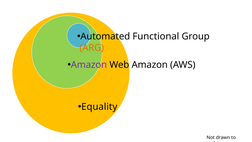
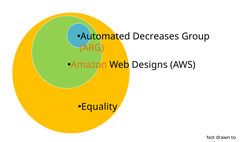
Functional: Functional -> Decreases (156, 36)
Amazon colour: purple -> orange (89, 65)
Web Amazon: Amazon -> Designs (150, 65)
